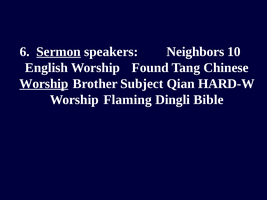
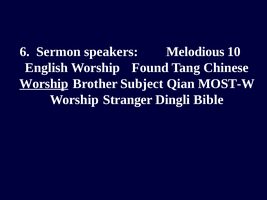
Sermon underline: present -> none (59, 52)
Neighbors: Neighbors -> Melodious (195, 52)
HARD-W: HARD-W -> MOST-W (226, 84)
Flaming: Flaming -> Stranger (128, 100)
